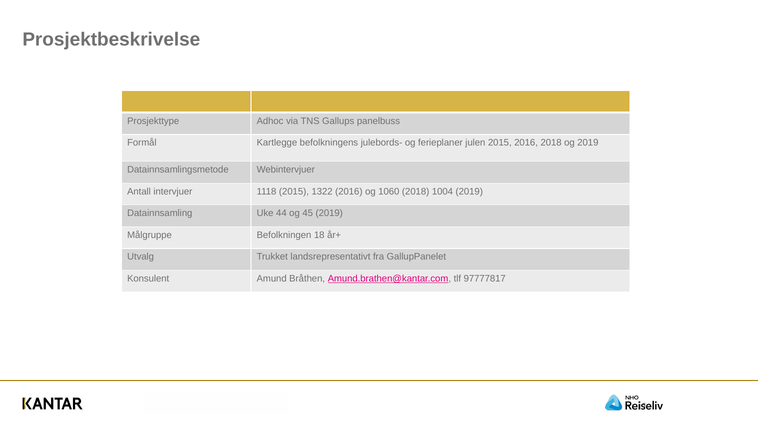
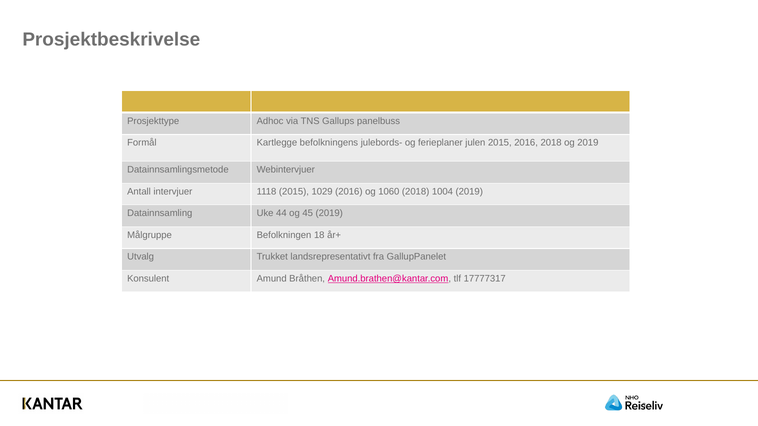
1322: 1322 -> 1029 (322, 192)
97777817: 97777817 -> 17777317 (485, 279)
